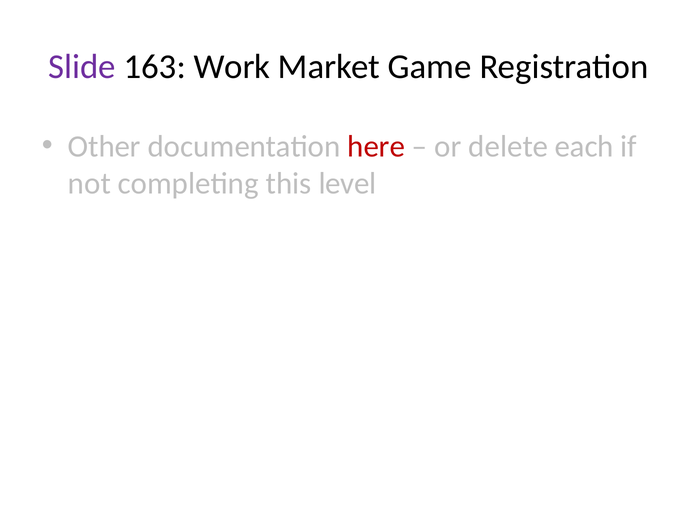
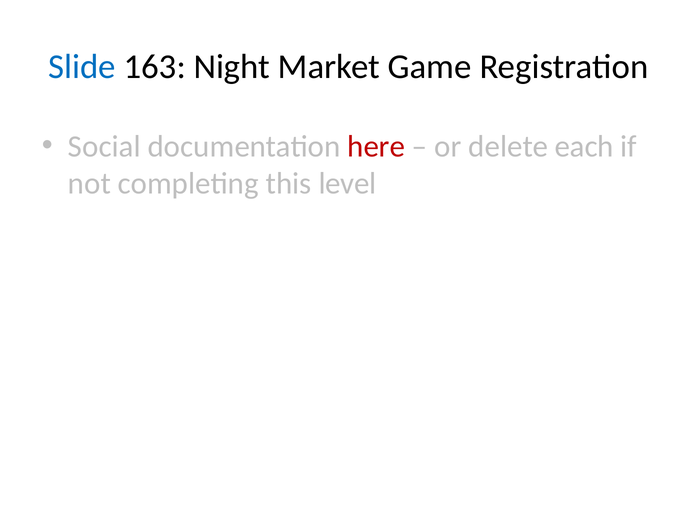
Slide colour: purple -> blue (82, 67)
Work: Work -> Night (232, 67)
Other: Other -> Social (104, 146)
